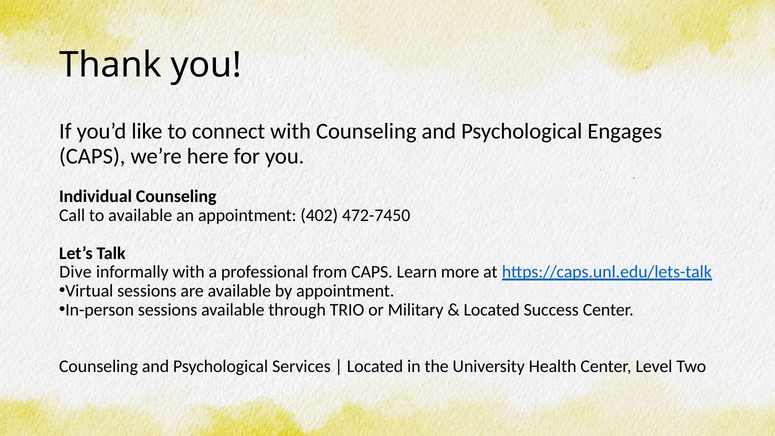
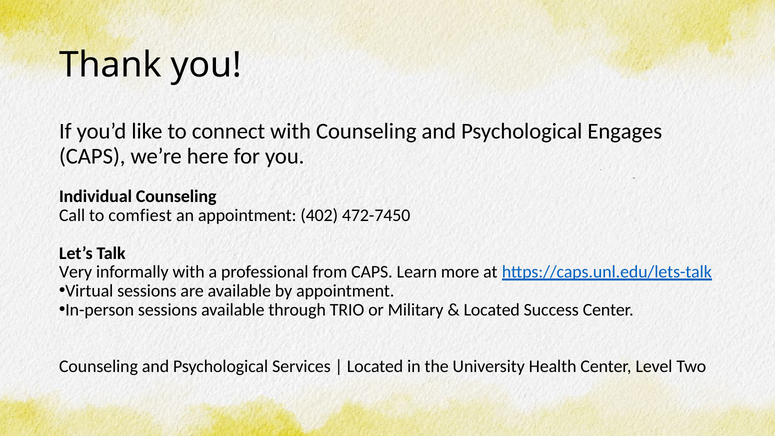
to available: available -> comfiest (140, 215)
Dive: Dive -> Very (76, 272)
